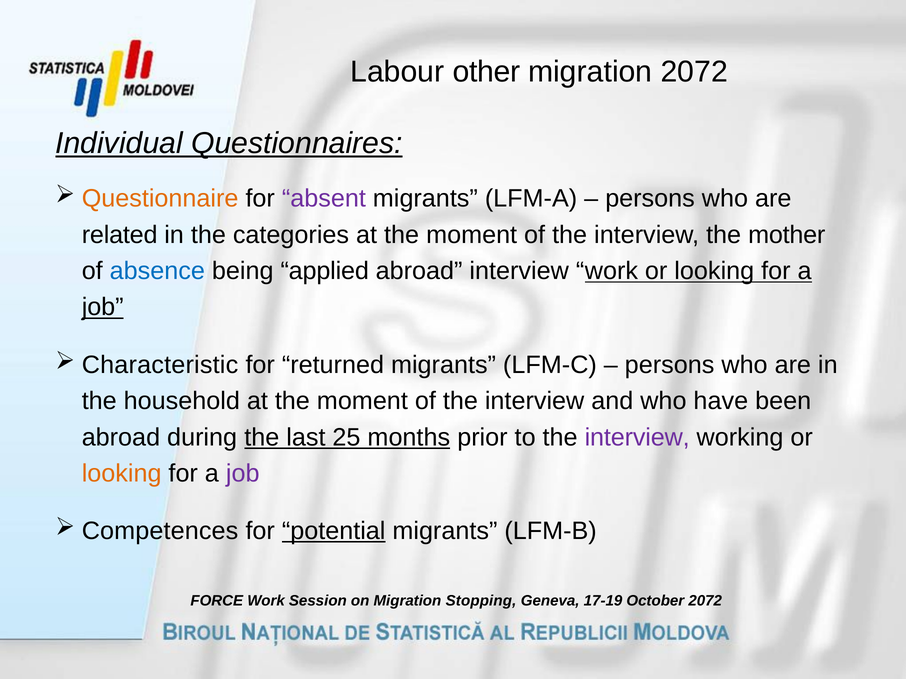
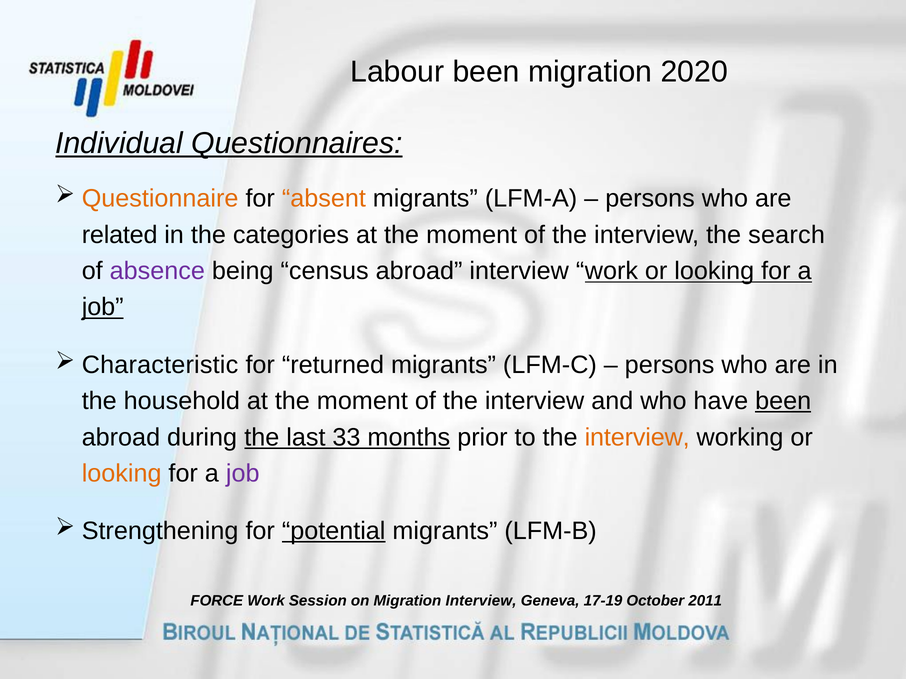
Labour other: other -> been (486, 72)
migration 2072: 2072 -> 2020 (694, 72)
absent colour: purple -> orange (324, 199)
mother: mother -> search (787, 235)
absence colour: blue -> purple (157, 271)
applied: applied -> census (325, 271)
been underline: none -> present (783, 401)
25: 25 -> 33 (346, 438)
interview colour: purple -> orange (637, 438)
Competences: Competences -> Strengthening (160, 532)
Migration Stopping: Stopping -> Interview (481, 601)
October 2072: 2072 -> 2011 (705, 601)
